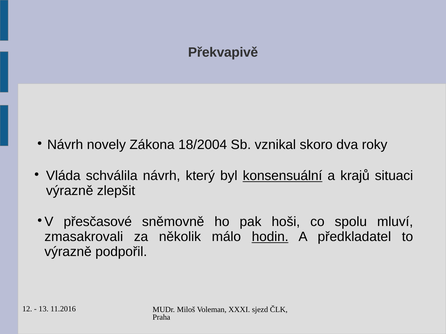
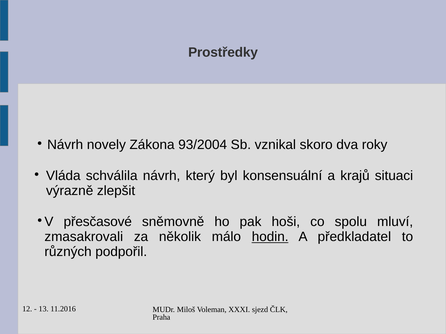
Překvapivě: Překvapivě -> Prostředky (223, 52)
18/2004: 18/2004 -> 93/2004 (203, 145)
konsensuální underline: present -> none (283, 176)
výrazně: výrazně -> různých (68, 252)
